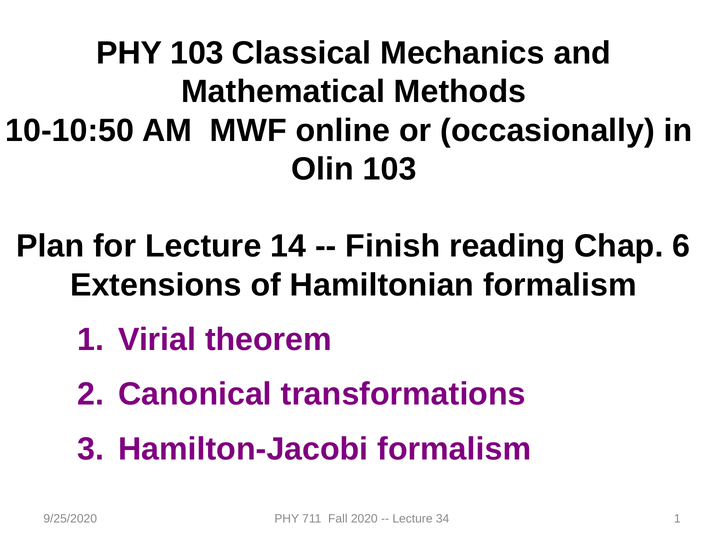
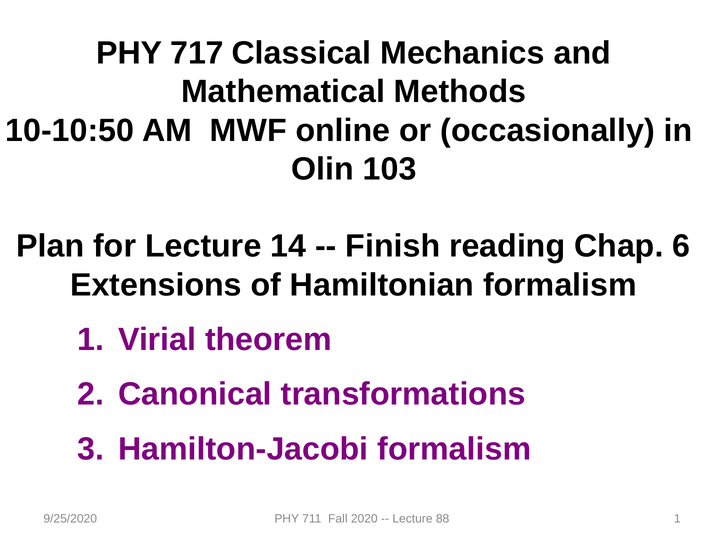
PHY 103: 103 -> 717 (197, 53)
34: 34 -> 88 (443, 519)
